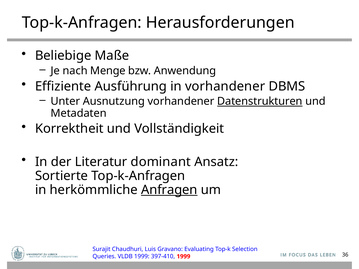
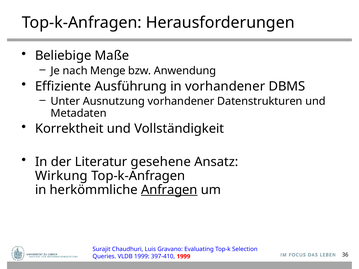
Datenstrukturen underline: present -> none (260, 101)
dominant: dominant -> gesehene (161, 162)
Sortierte: Sortierte -> Wirkung (61, 176)
